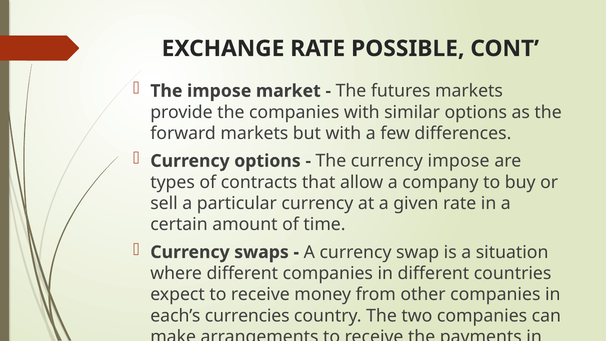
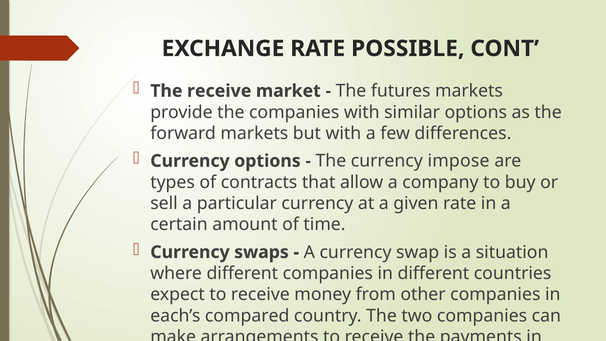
The impose: impose -> receive (219, 91)
currencies: currencies -> compared (247, 316)
